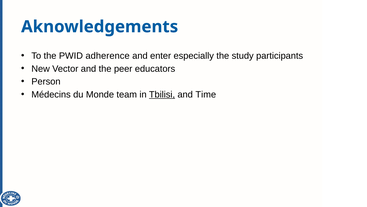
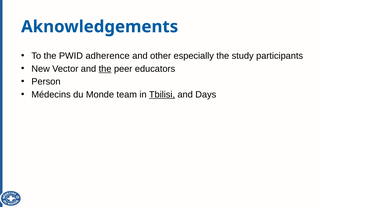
enter: enter -> other (161, 56)
the underline: none -> present (105, 69)
Time: Time -> Days (206, 94)
